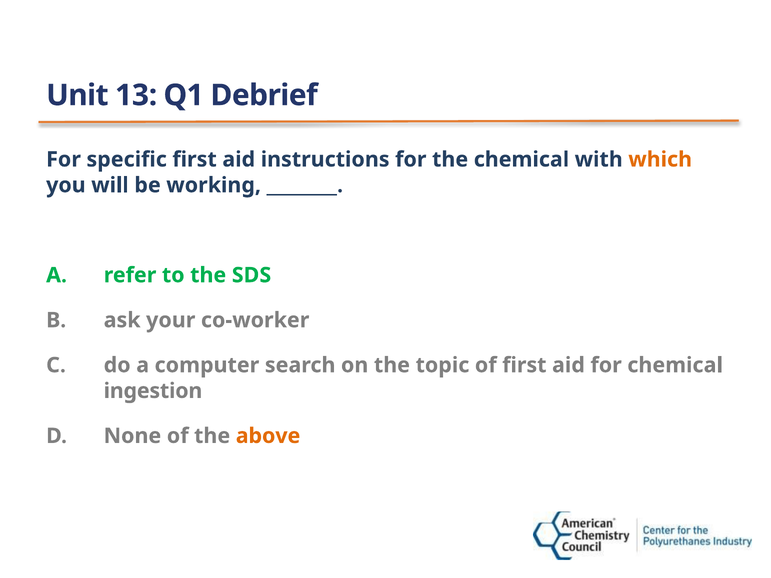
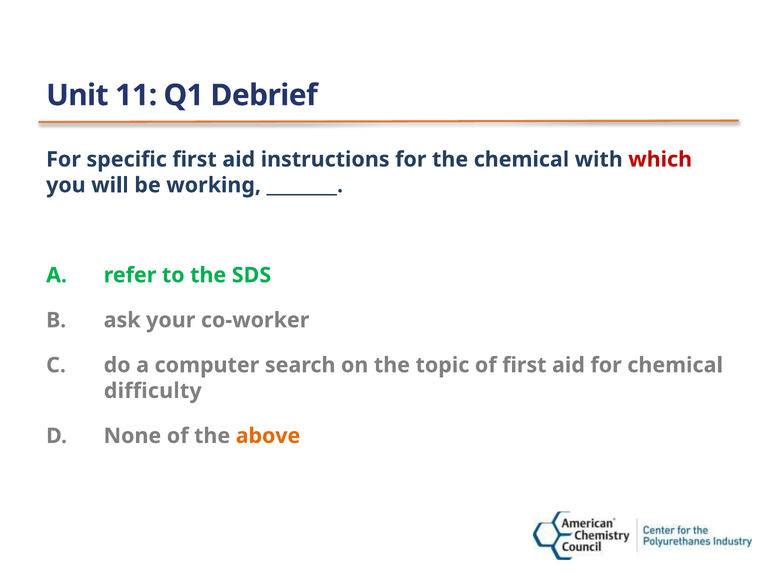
13: 13 -> 11 (136, 95)
which colour: orange -> red (660, 160)
ingestion: ingestion -> difficulty (153, 391)
